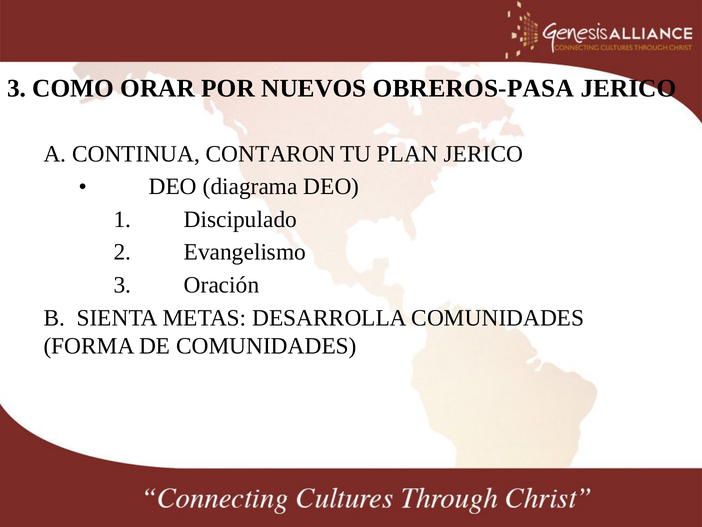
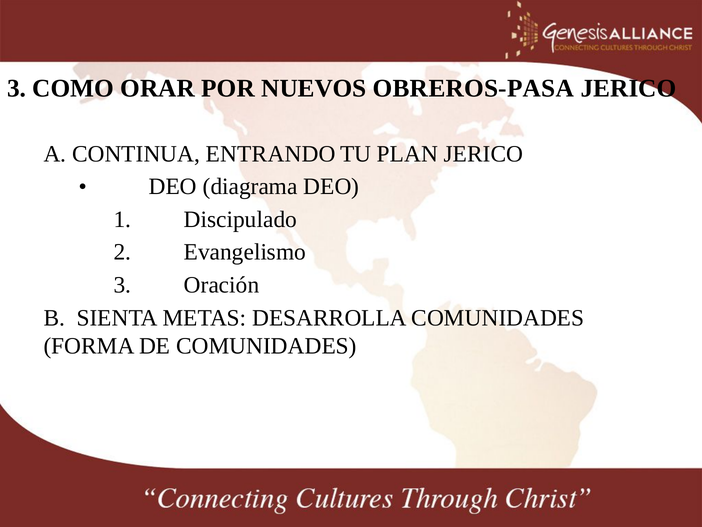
CONTARON: CONTARON -> ENTRANDO (271, 154)
